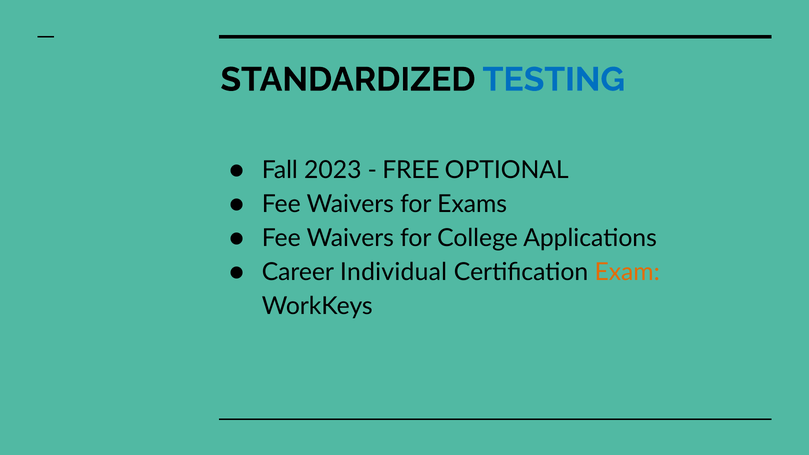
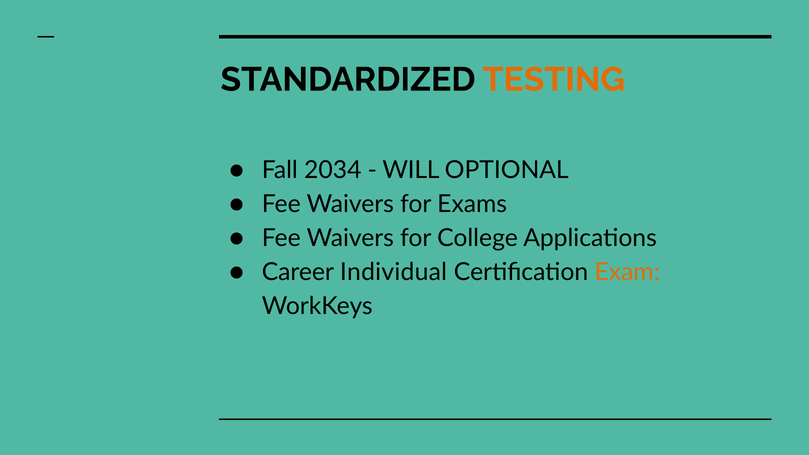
TESTING colour: blue -> orange (554, 80)
2023: 2023 -> 2034 (333, 170)
FREE: FREE -> WILL (411, 170)
